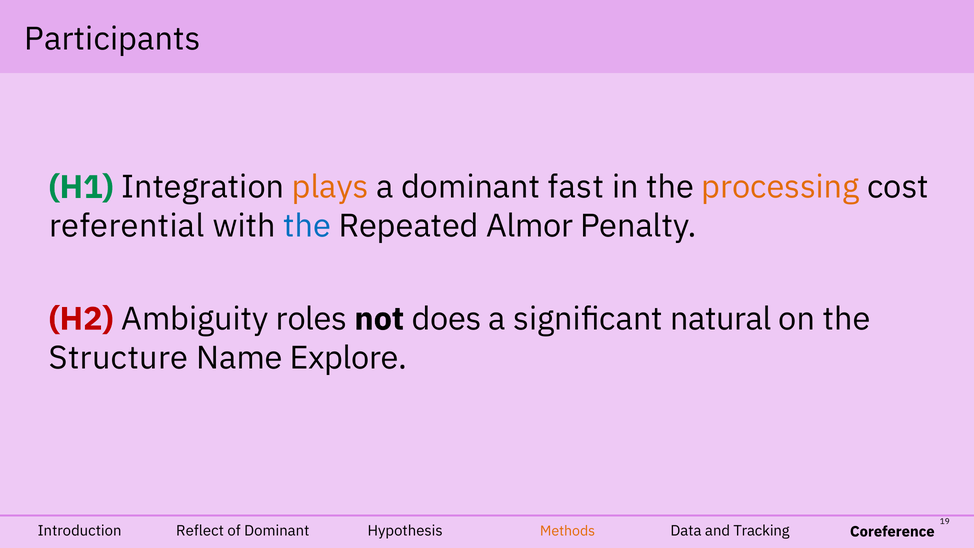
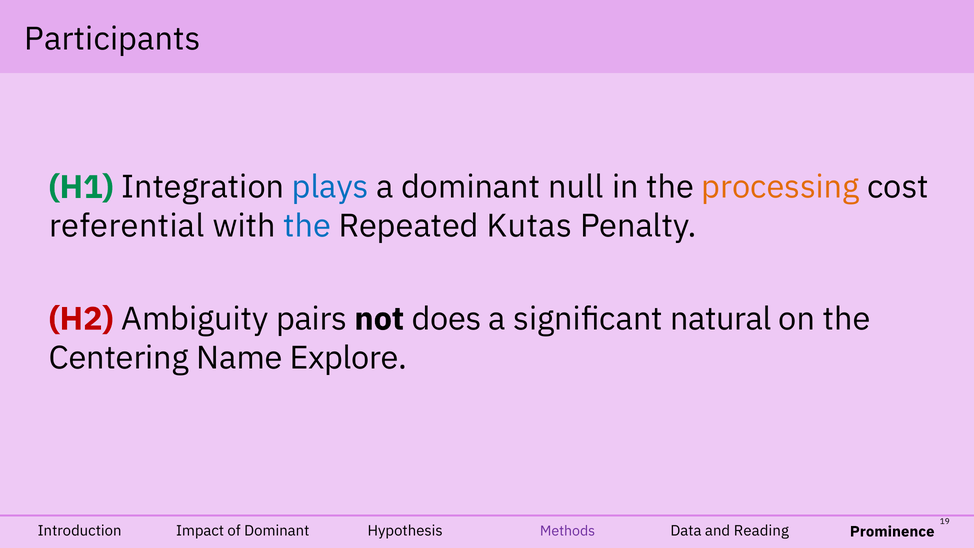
plays colour: orange -> blue (330, 187)
fast: fast -> null (576, 187)
Almor: Almor -> Kutas (529, 226)
roles: roles -> pairs (312, 319)
Structure: Structure -> Centering (119, 358)
Reflect: Reflect -> Impact (200, 531)
Methods colour: orange -> purple (568, 531)
Tracking: Tracking -> Reading (761, 531)
Coreference: Coreference -> Prominence (892, 531)
